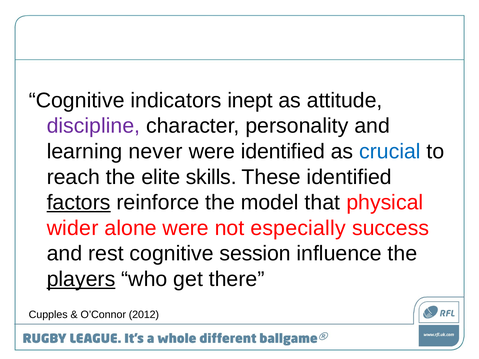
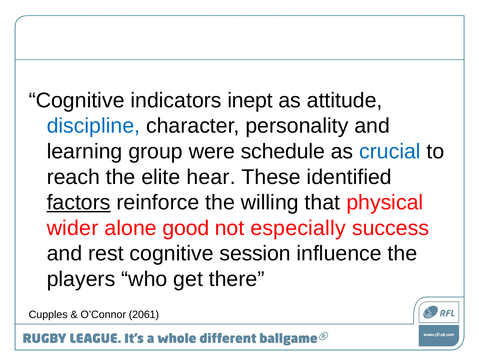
discipline colour: purple -> blue (93, 126)
never: never -> group (156, 152)
were identified: identified -> schedule (283, 152)
skills: skills -> hear (211, 177)
model: model -> willing (270, 203)
alone were: were -> good (186, 228)
players underline: present -> none (81, 279)
2012: 2012 -> 2061 (144, 315)
